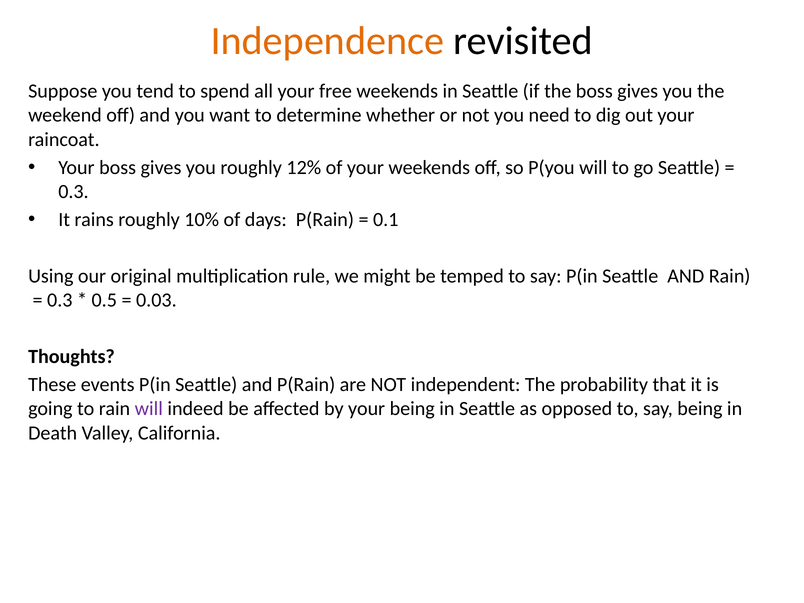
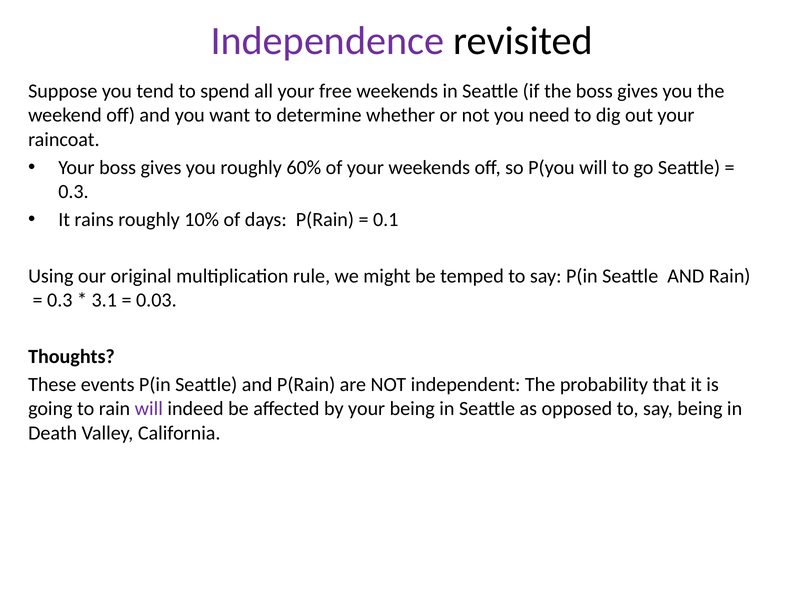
Independence colour: orange -> purple (327, 41)
12%: 12% -> 60% (304, 168)
0.5: 0.5 -> 3.1 (104, 300)
